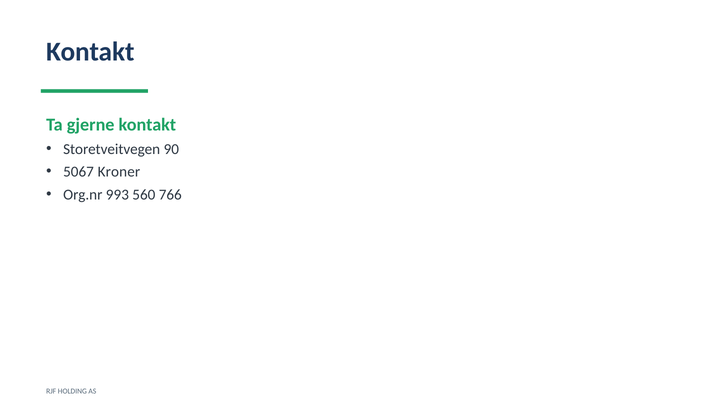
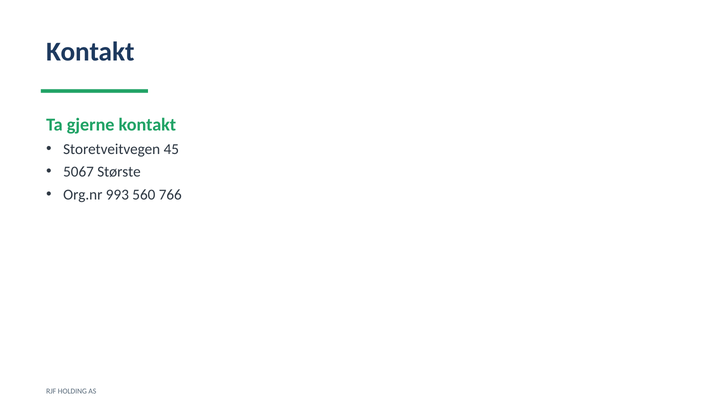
90: 90 -> 45 (171, 149)
Kroner: Kroner -> Største (119, 172)
